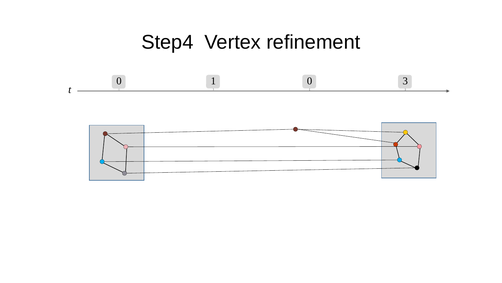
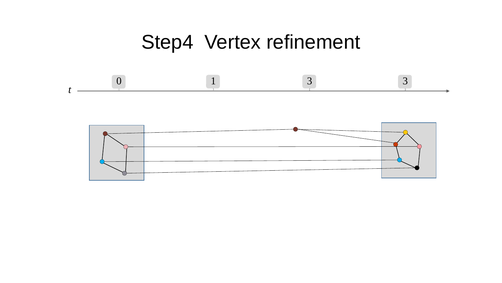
1 0: 0 -> 3 (310, 81)
